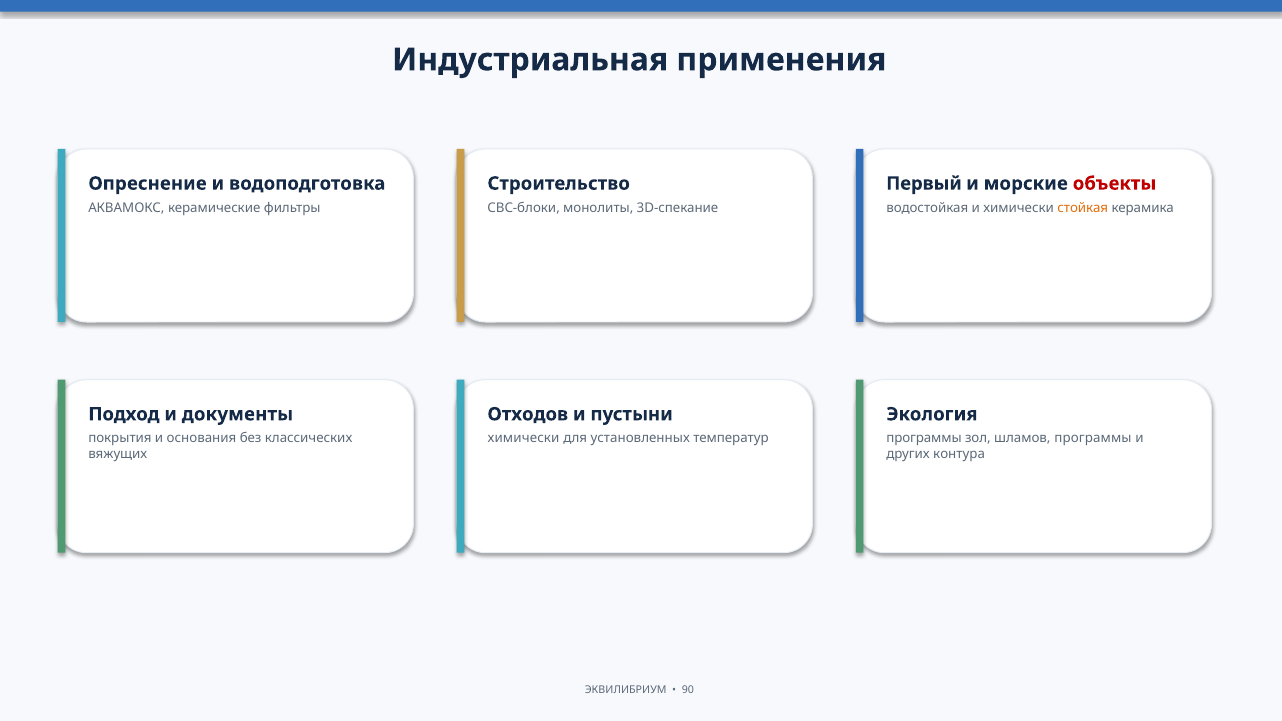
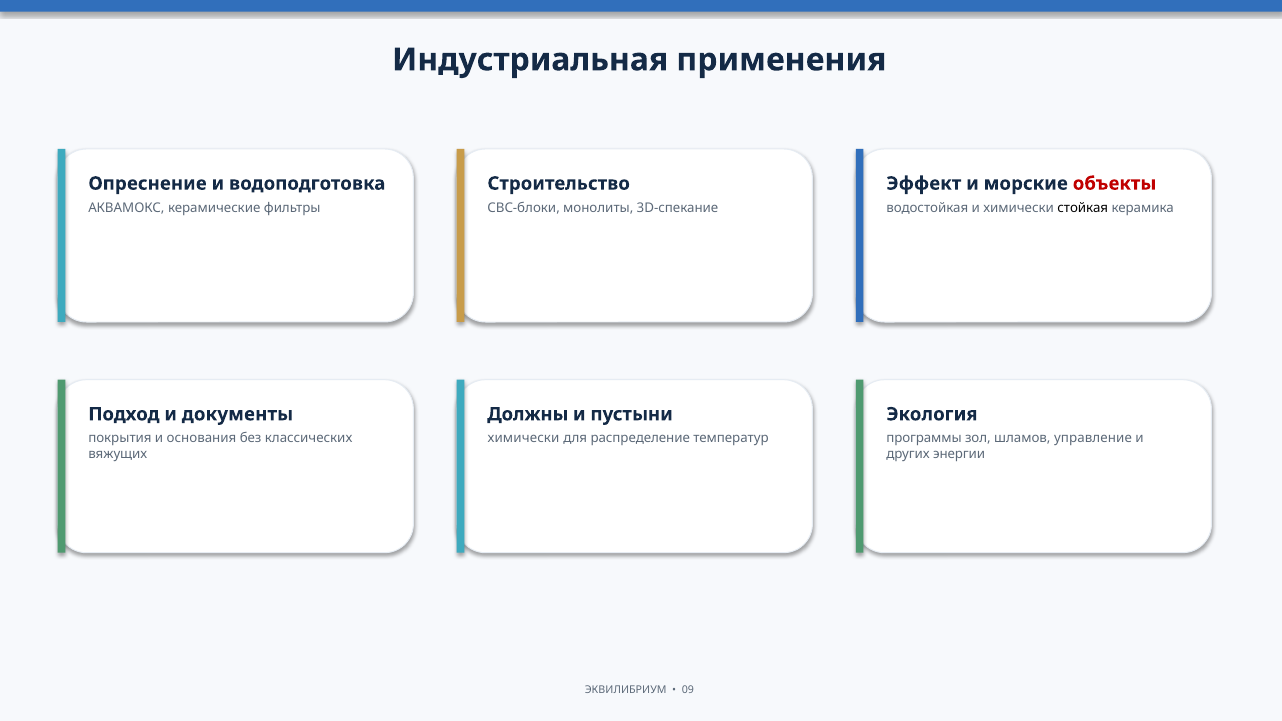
Первый: Первый -> Эффект (924, 184)
стойкая colour: orange -> black (1083, 208)
Отходов: Отходов -> Должны (528, 414)
установленных: установленных -> распределение (640, 439)
шламов программы: программы -> управление (1093, 439)
контура: контура -> энергии (959, 455)
90: 90 -> 09 (688, 690)
